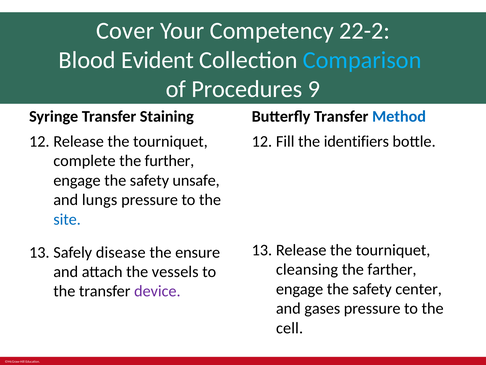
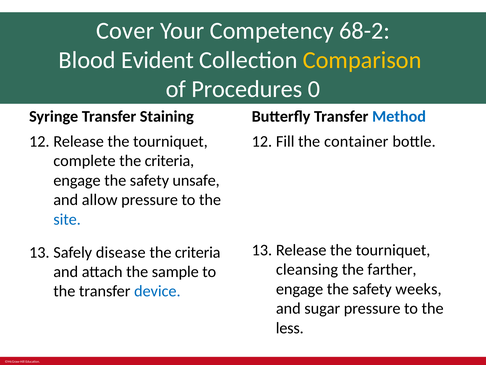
22-2: 22-2 -> 68-2 (365, 31)
Comparison colour: light blue -> yellow (362, 60)
9: 9 -> 0 (314, 89)
identifiers: identifiers -> container (356, 141)
further: further -> criteria (169, 161)
lungs: lungs -> allow (100, 200)
ensure: ensure -> criteria (198, 252)
vessels: vessels -> sample (175, 271)
center: center -> weeks (419, 289)
device colour: purple -> blue (157, 291)
gases: gases -> sugar (322, 308)
cell: cell -> less (290, 328)
